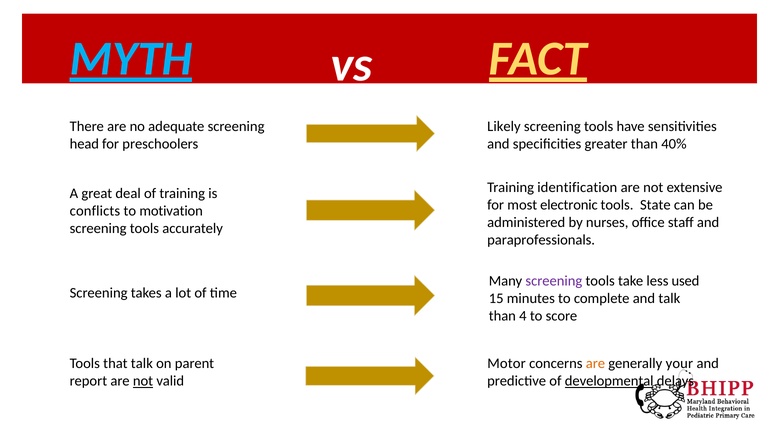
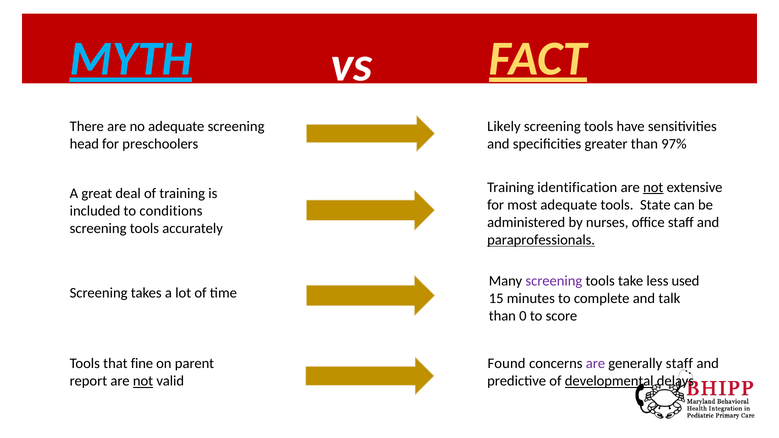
40%: 40% -> 97% (674, 144)
not underline: none -> present (653, 187)
most electronic: electronic -> adequate (569, 205)
conflicts: conflicts -> included (95, 211)
motivation: motivation -> conditions (171, 211)
paraprofessionals underline: none -> present (541, 240)
4: 4 -> 0 (523, 316)
that talk: talk -> fine (142, 364)
Motor: Motor -> Found (507, 364)
are colour: orange -> purple (595, 364)
generally your: your -> staff (679, 364)
